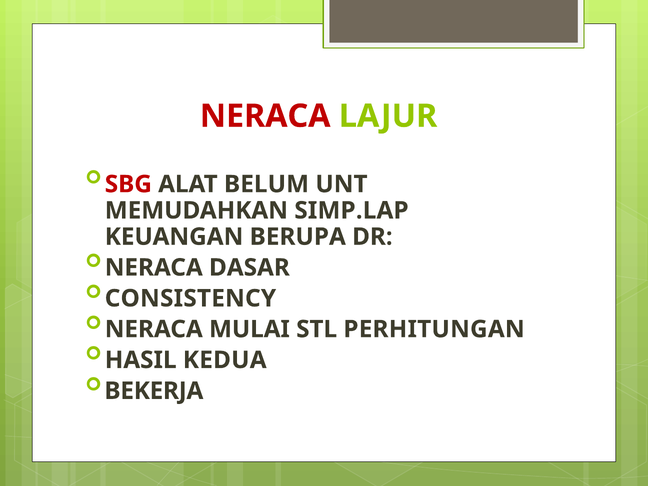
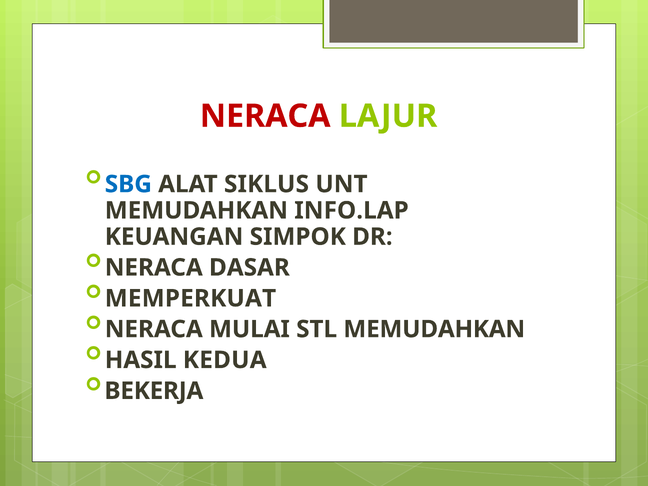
SBG colour: red -> blue (128, 184)
BELUM: BELUM -> SIKLUS (266, 184)
SIMP.LAP: SIMP.LAP -> INFO.LAP (352, 210)
BERUPA: BERUPA -> SIMPOK (298, 237)
CONSISTENCY: CONSISTENCY -> MEMPERKUAT (190, 298)
STL PERHITUNGAN: PERHITUNGAN -> MEMUDAHKAN (434, 329)
